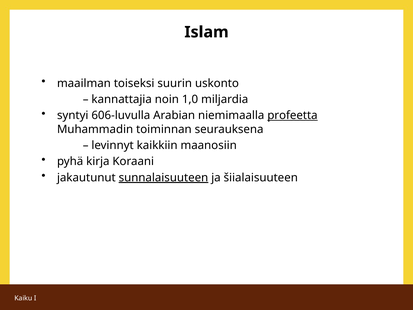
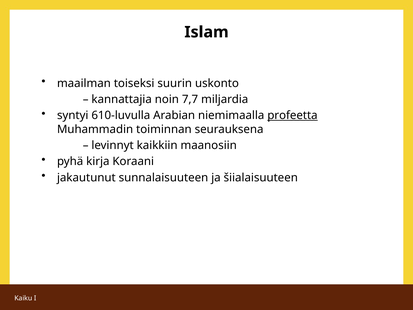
1,0: 1,0 -> 7,7 (190, 99)
606-luvulla: 606-luvulla -> 610-luvulla (121, 115)
sunnalaisuuteen underline: present -> none (163, 177)
